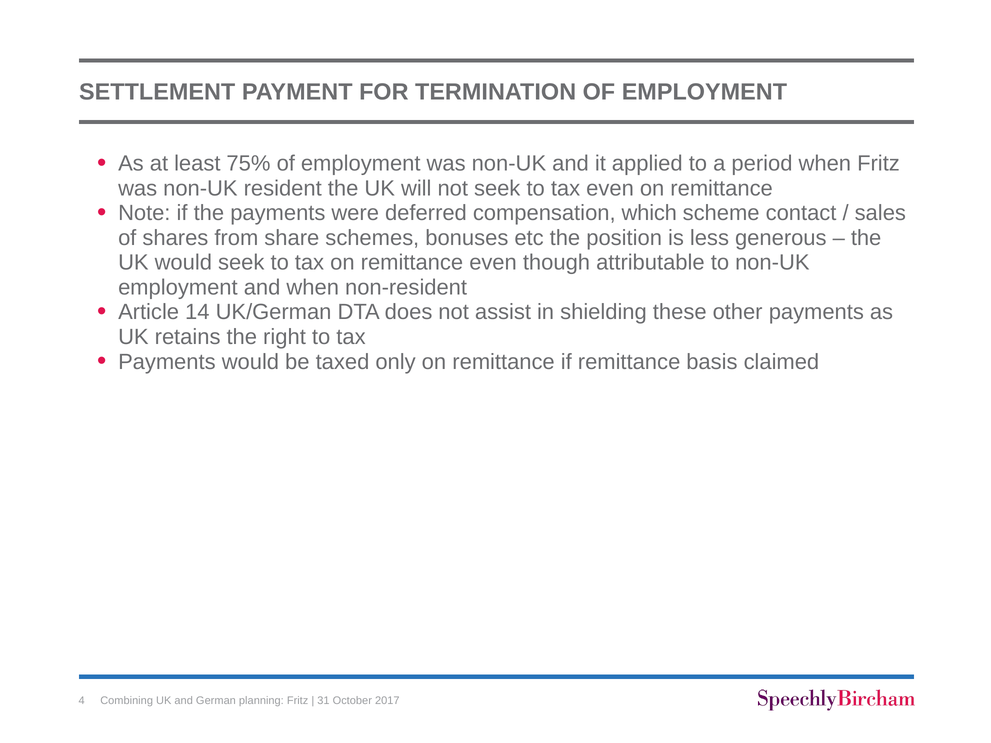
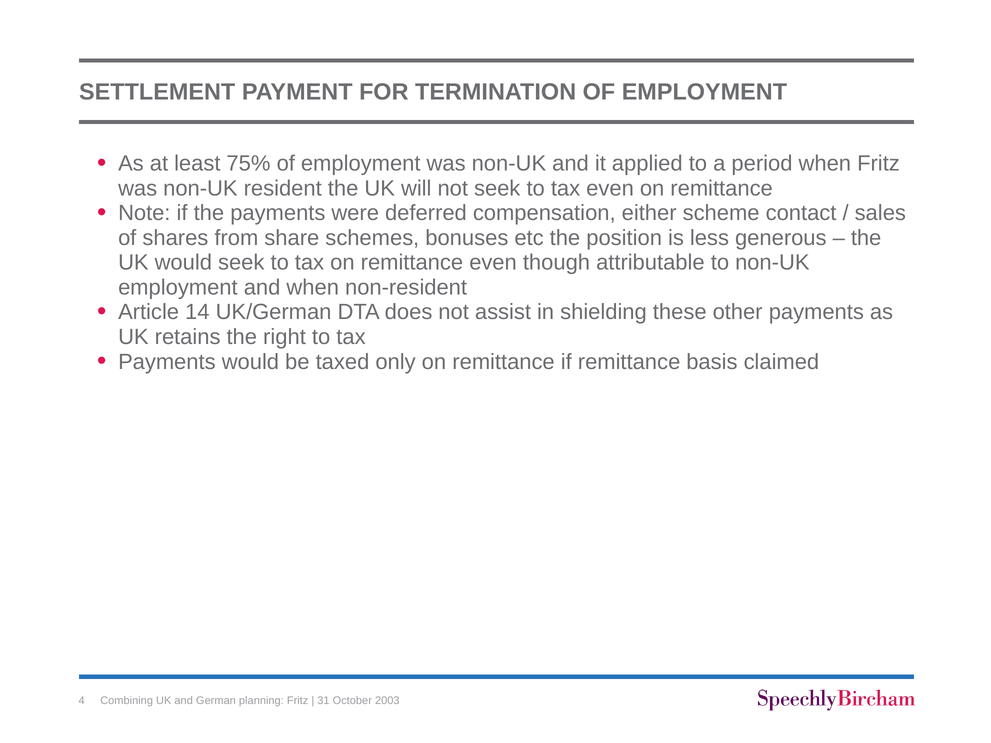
which: which -> either (649, 213)
2017: 2017 -> 2003 (387, 701)
